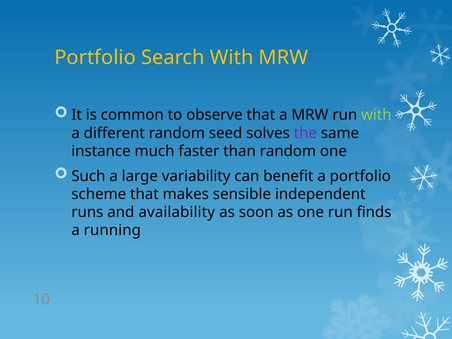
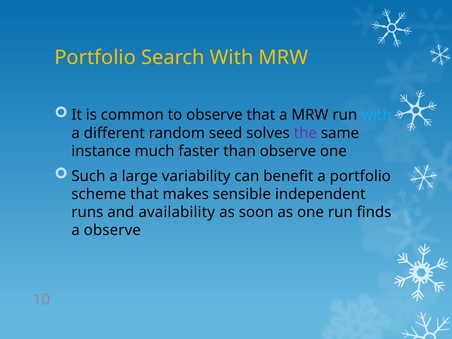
with colour: light green -> light blue (376, 115)
than random: random -> observe (288, 151)
a running: running -> observe (112, 230)
